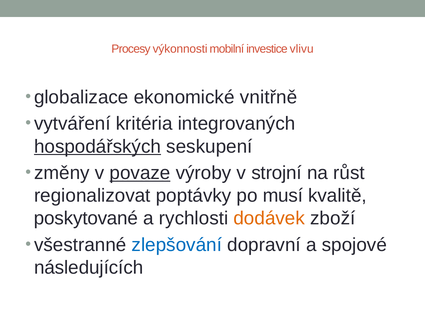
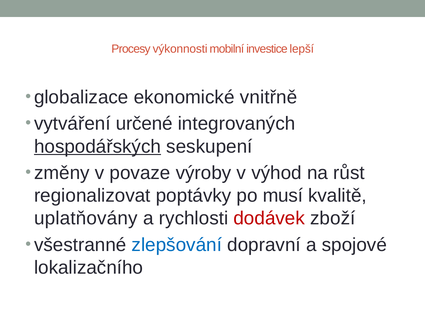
vlivu: vlivu -> lepší (302, 49)
kritéria: kritéria -> určené (144, 124)
povaze underline: present -> none (140, 173)
strojní: strojní -> výhod (277, 173)
poskytované: poskytované -> uplatňovány (86, 218)
dodávek colour: orange -> red (269, 218)
následujících: následujících -> lokalizačního (89, 267)
